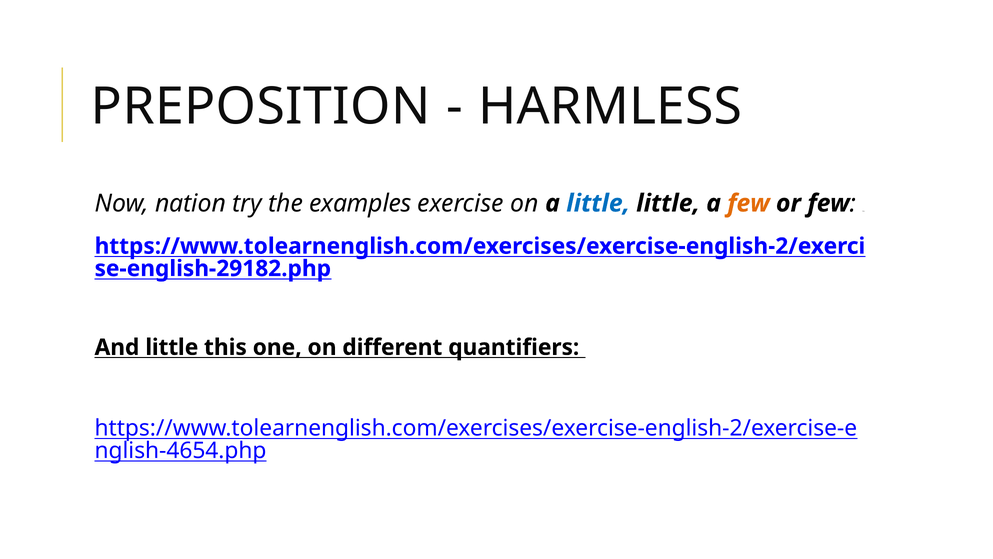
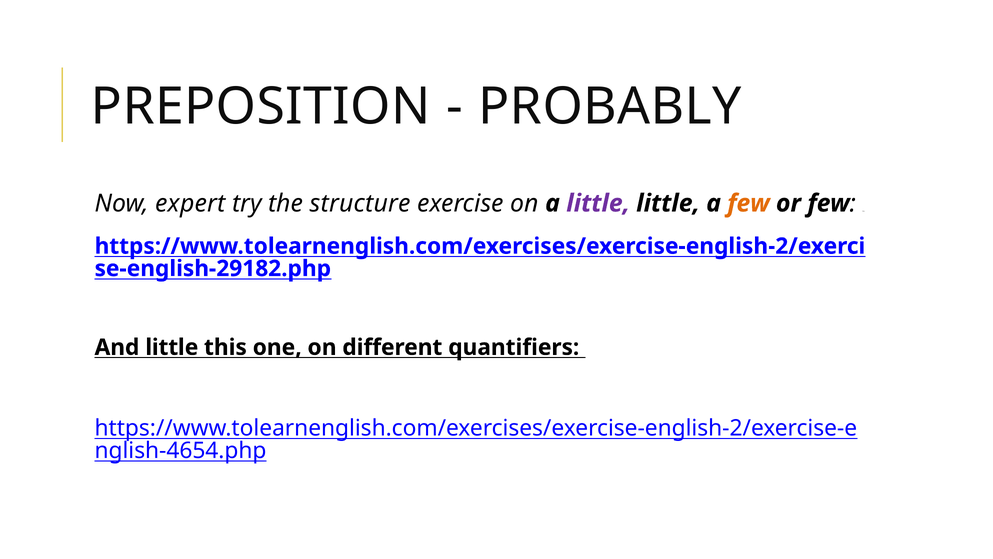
HARMLESS: HARMLESS -> PROBABLY (610, 107)
nation: nation -> expert (190, 203)
examples: examples -> structure (360, 203)
little colour: blue -> purple (598, 203)
